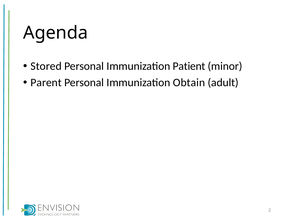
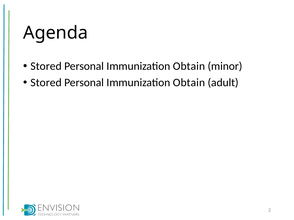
Patient: Patient -> Obtain (189, 66)
Parent: Parent -> Stored (46, 83)
